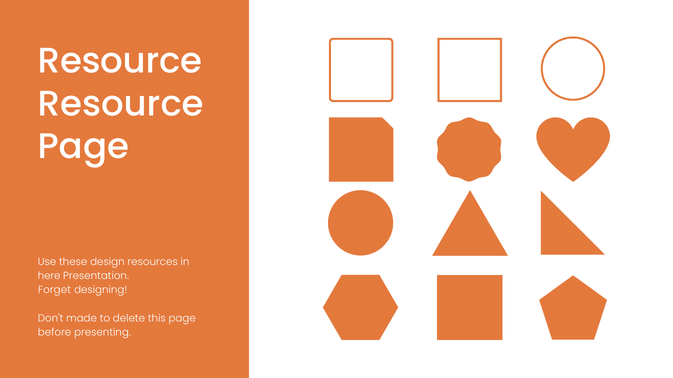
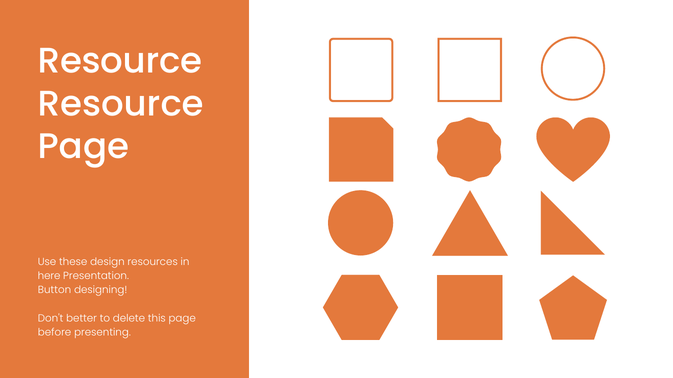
Forget: Forget -> Button (55, 290)
made: made -> better (82, 319)
